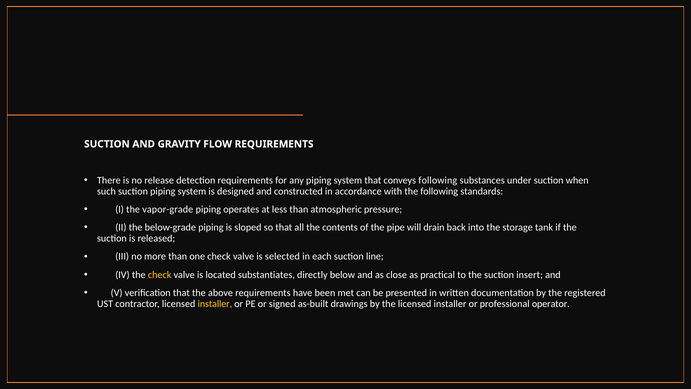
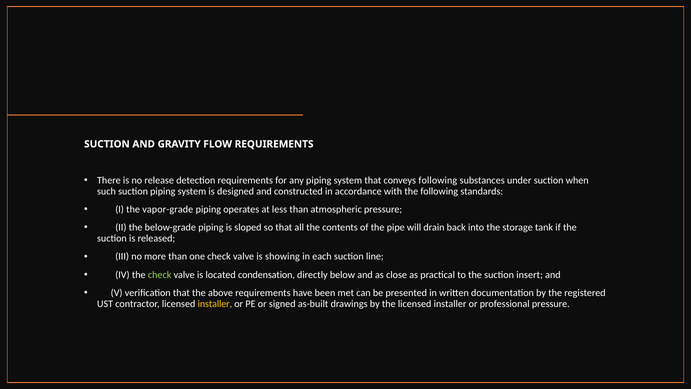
selected: selected -> showing (282, 256)
check colour: yellow -> light green (160, 274)
substantiates: substantiates -> condensation (266, 274)
professional operator: operator -> pressure (551, 304)
